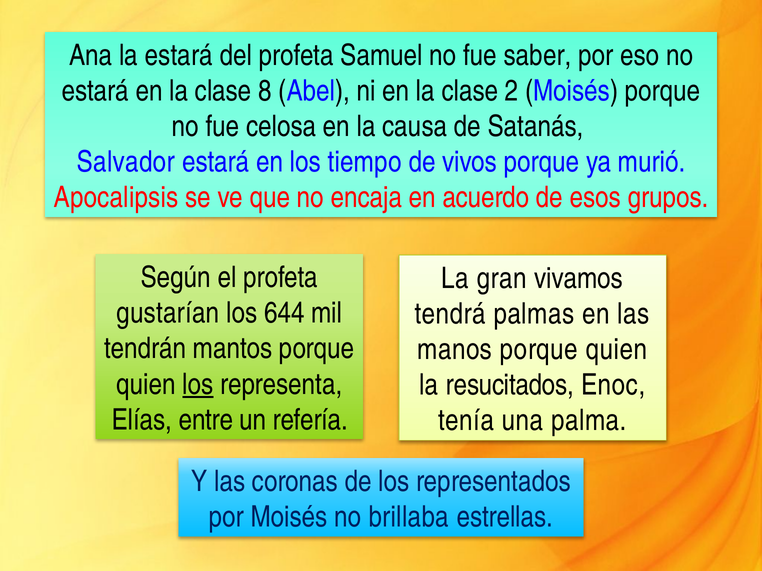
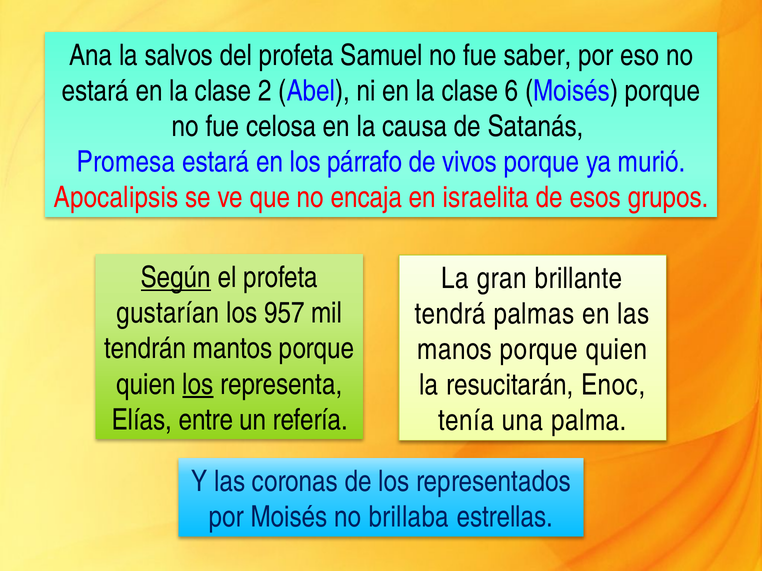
la estará: estará -> salvos (179, 56)
8: 8 -> 2 (265, 91)
2: 2 -> 6 (512, 91)
Salvador: Salvador -> Promesa (126, 162)
tiempo: tiempo -> párrafo (365, 162)
acuerdo: acuerdo -> israelita (486, 198)
Según underline: none -> present (176, 278)
vivamos: vivamos -> brillante (579, 279)
644: 644 -> 957 (284, 313)
resucitados: resucitados -> resucitarán (510, 385)
